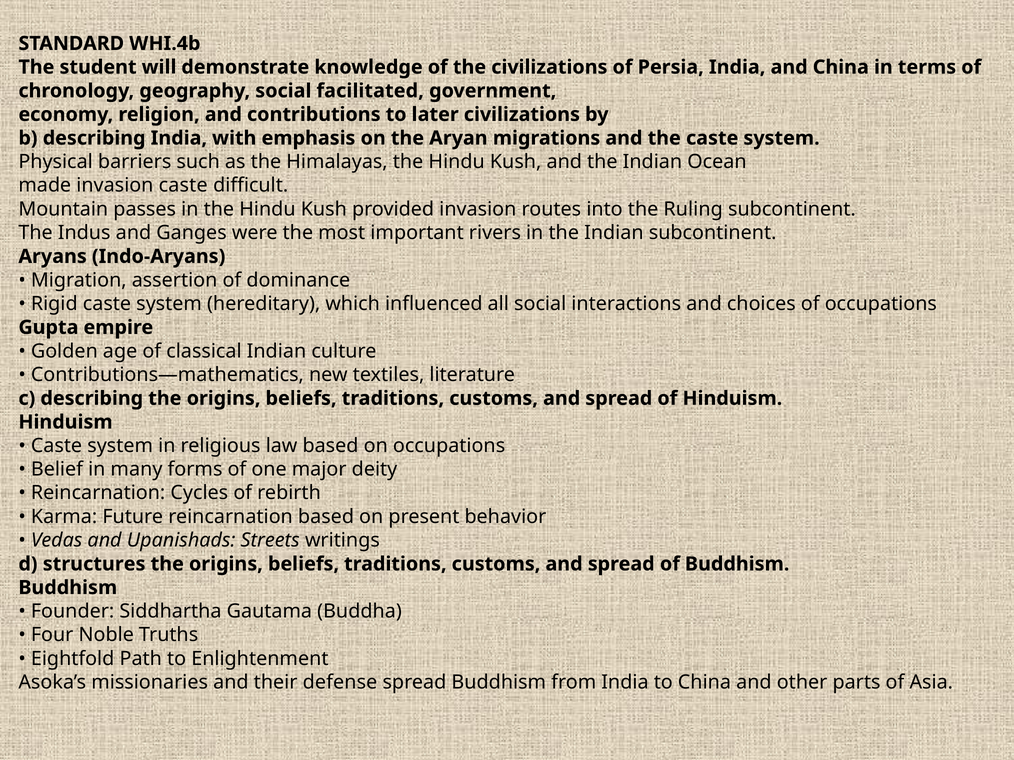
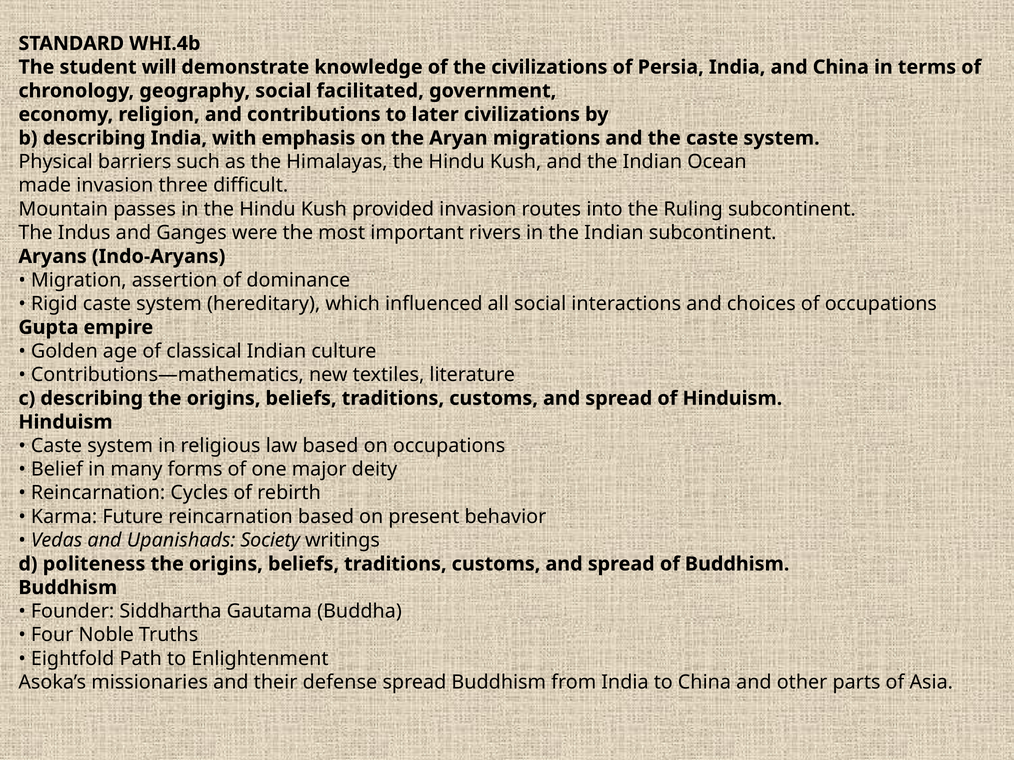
invasion caste: caste -> three (183, 186)
Streets: Streets -> Society (270, 541)
structures: structures -> politeness (94, 564)
